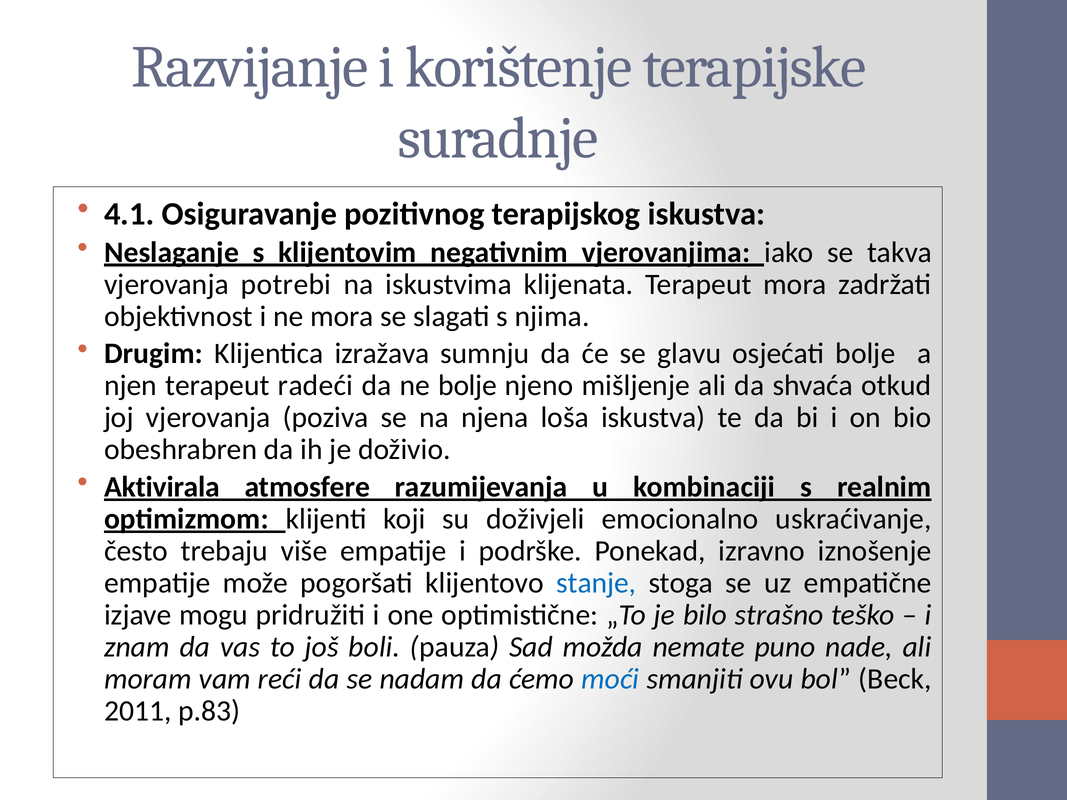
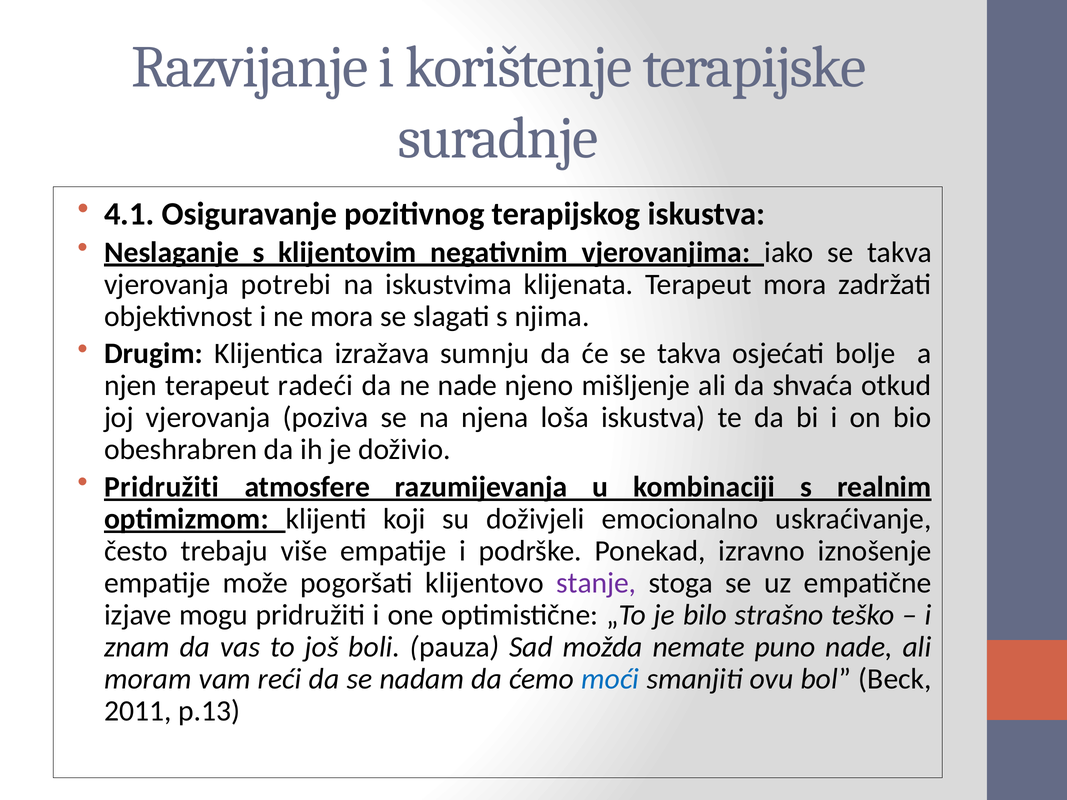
će se glavu: glavu -> takva (689, 354)
ne bolje: bolje -> nade (468, 386)
Aktivirala: Aktivirala -> Pridružiti (162, 487)
stanje colour: blue -> purple (596, 583)
p.83: p.83 -> p.13 (209, 711)
